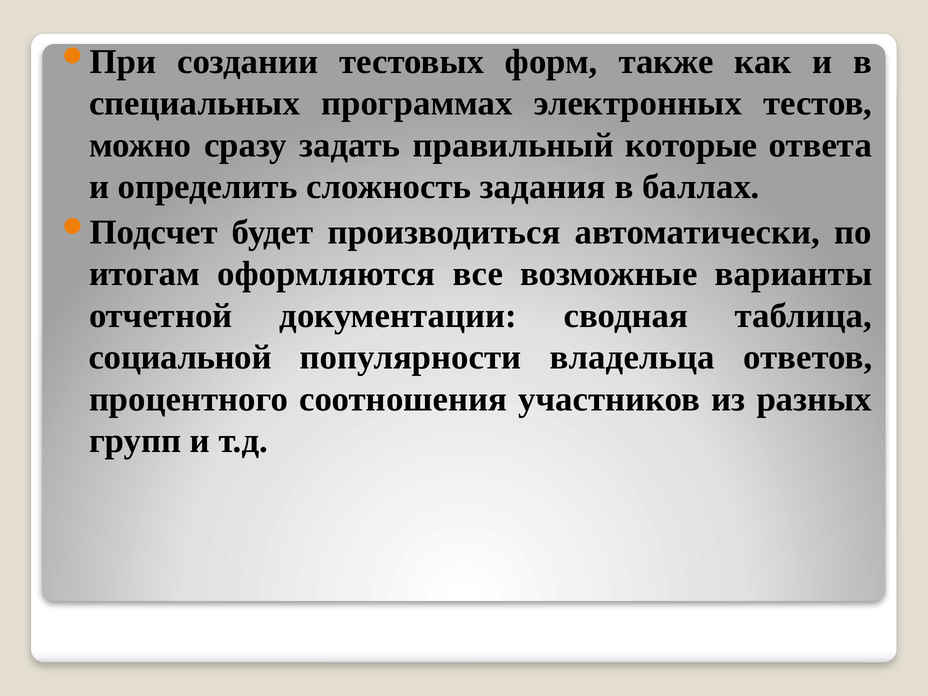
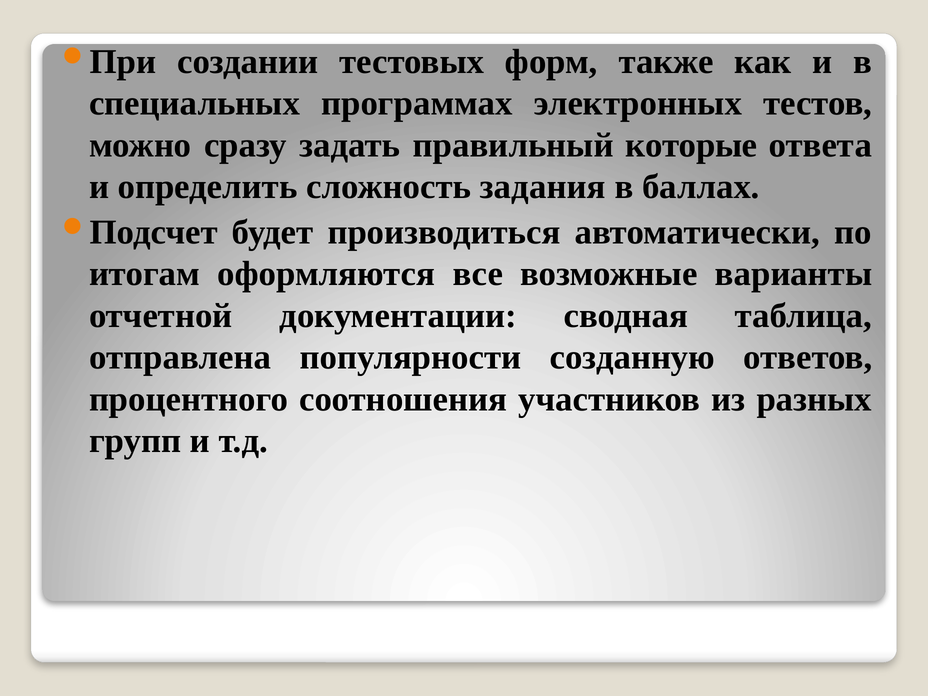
социальной: социальной -> отправлена (180, 357)
владельца: владельца -> созданную (632, 357)
